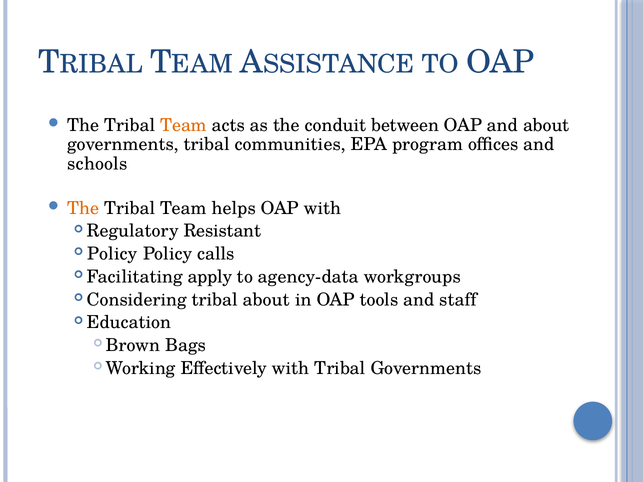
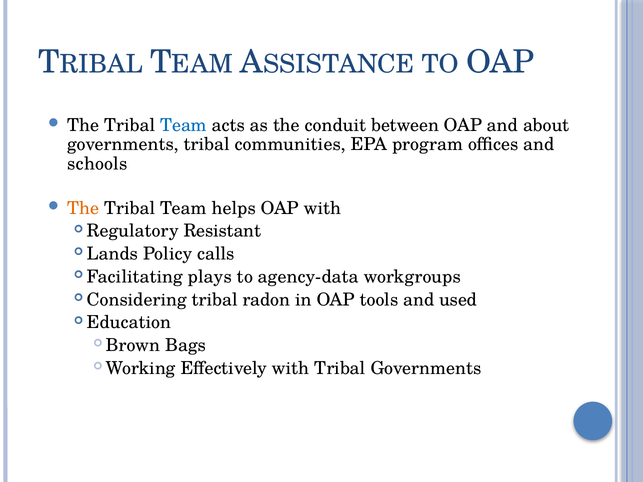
Team colour: orange -> blue (184, 125)
Policy: Policy -> Lands (112, 254)
apply: apply -> plays (210, 277)
tribal about: about -> radon (266, 300)
staff: staff -> used (458, 300)
